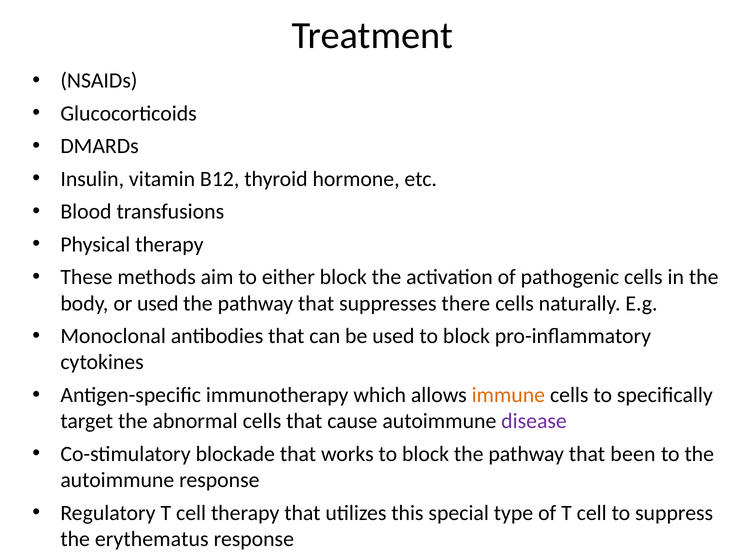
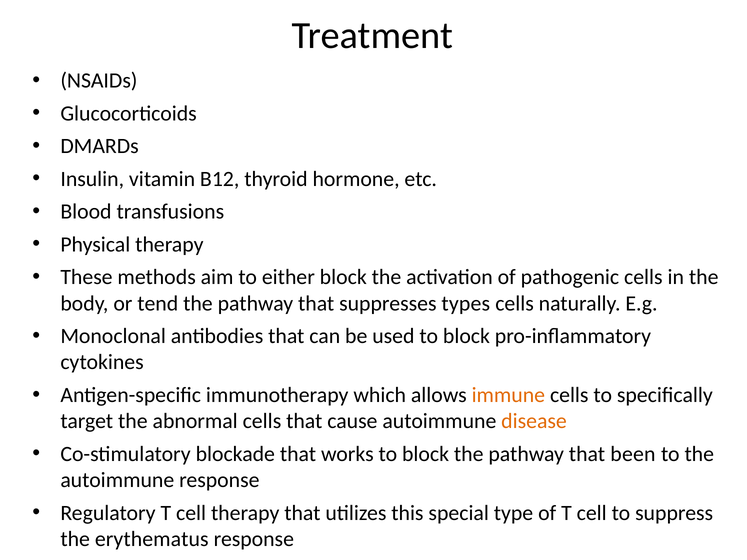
or used: used -> tend (158, 303)
there: there -> types (466, 303)
disease colour: purple -> orange (534, 421)
